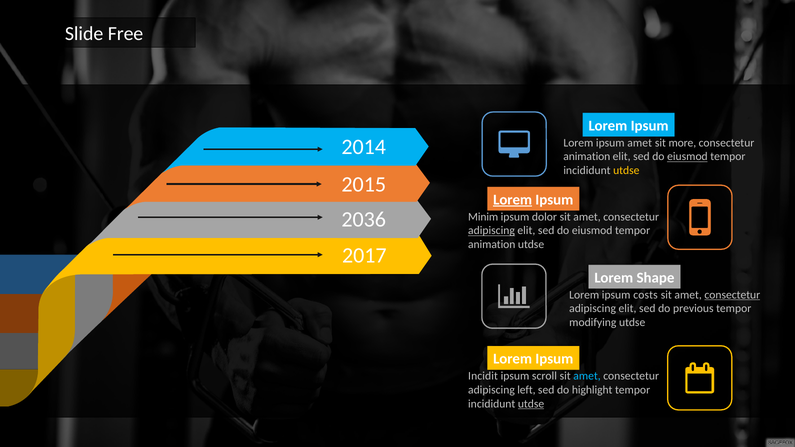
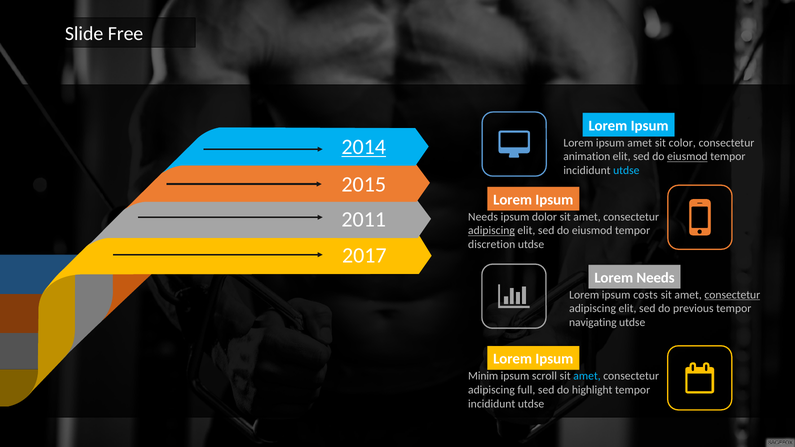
more: more -> color (682, 143)
2014 underline: none -> present (364, 147)
utdse colour: yellow -> light blue (626, 171)
Lorem underline: present -> none (513, 200)
2036: 2036 -> 2011 (364, 220)
Minim: Minim -> Needs (483, 217)
animation: animation -> discretion (492, 245)
Lorem Shape: Shape -> Needs (656, 278)
modifying: modifying -> navigating (593, 323)
Incidit: Incidit -> Minim (483, 376)
left: left -> full (526, 390)
utdse underline: present -> none (531, 404)
